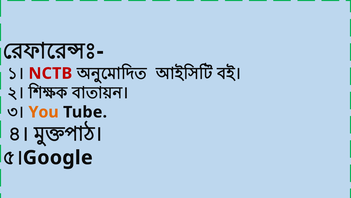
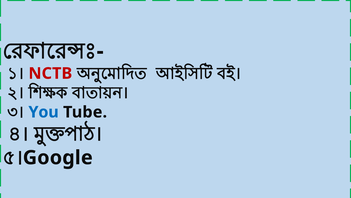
You colour: orange -> blue (44, 112)
